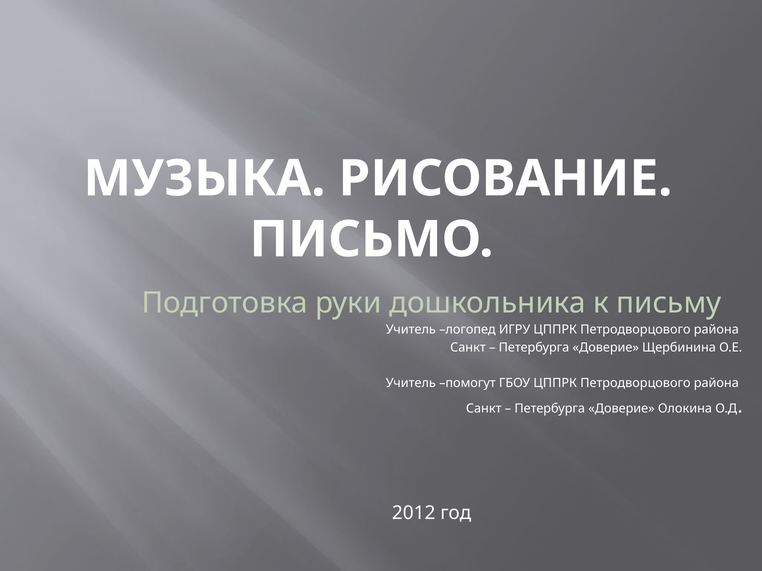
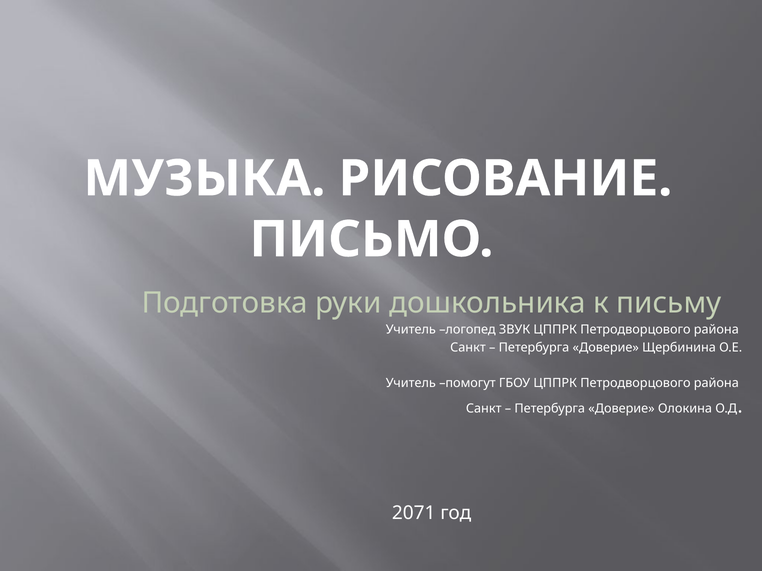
ИГРУ: ИГРУ -> ЗВУК (515, 330)
2012: 2012 -> 2071 (414, 513)
